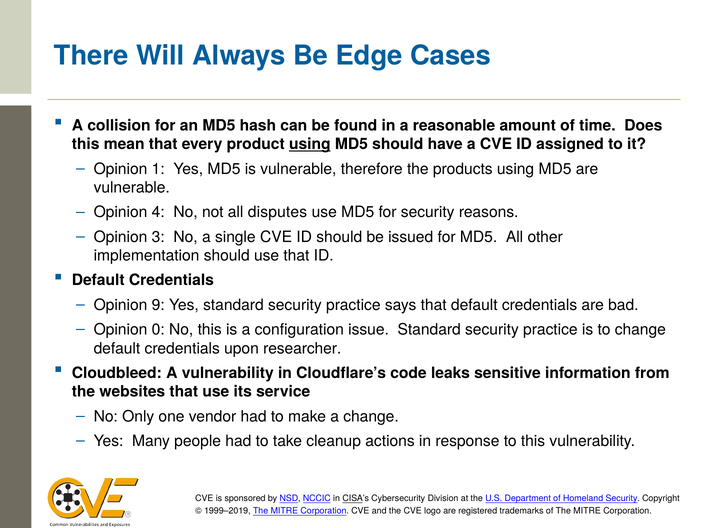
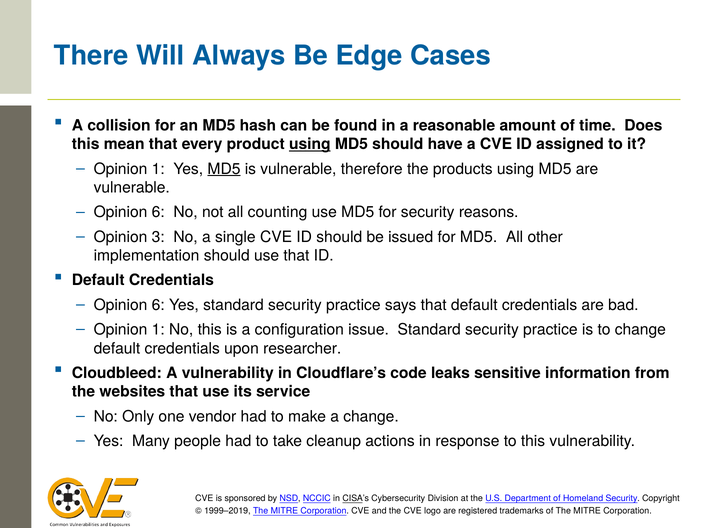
MD5 underline: none -> present (224, 169)
4: 4 -> 6 (158, 212)
disputes: disputes -> counting (278, 212)
9: 9 -> 6 (158, 305)
0: 0 -> 1 (158, 330)
